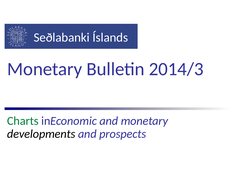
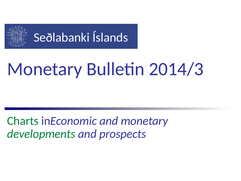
developments colour: black -> green (41, 134)
